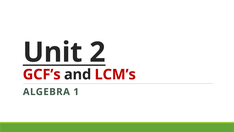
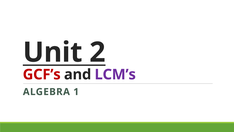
LCM’s colour: red -> purple (115, 74)
